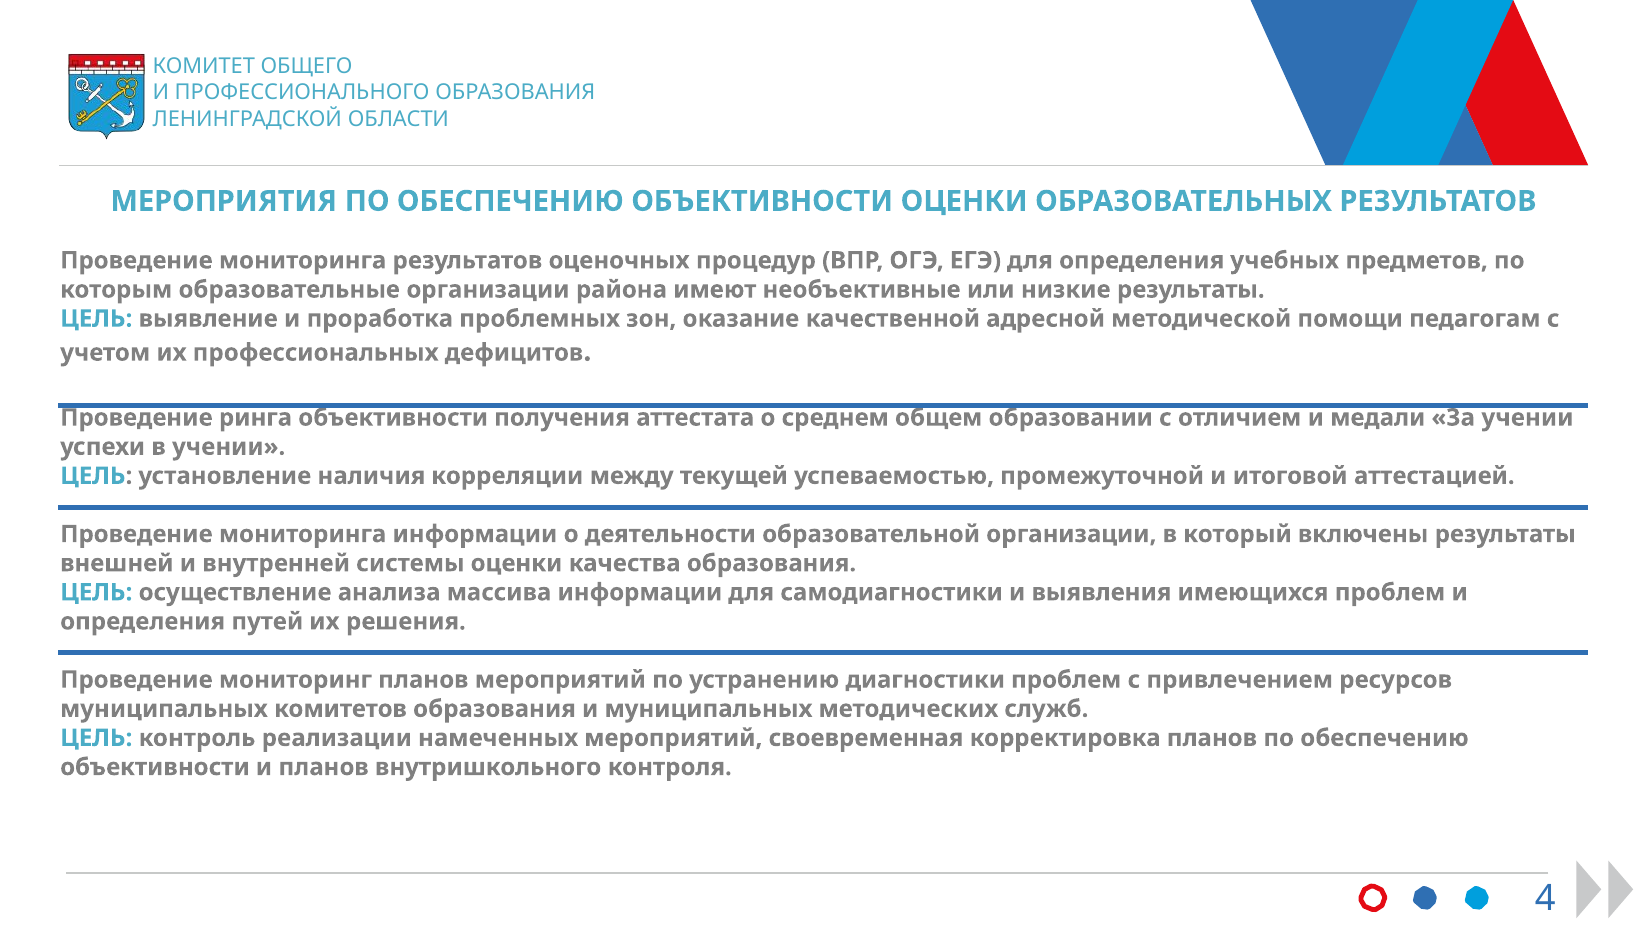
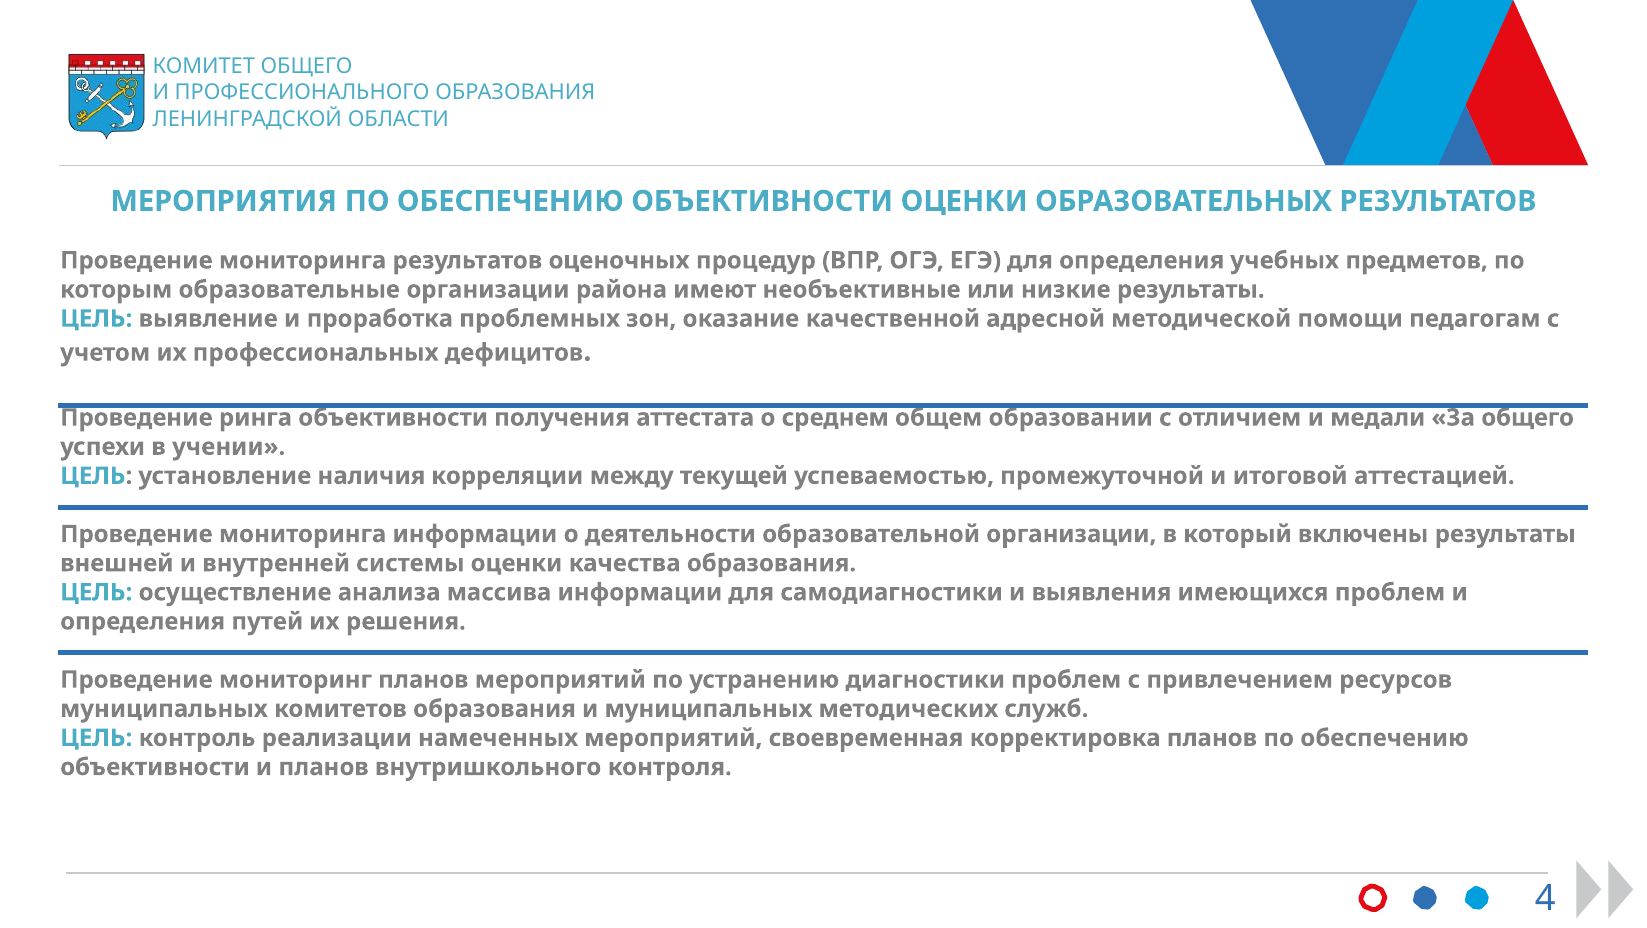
За учении: учении -> общего (1528, 417)
